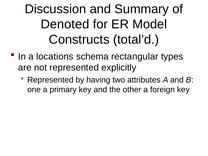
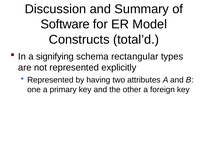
Denoted: Denoted -> Software (65, 24)
locations: locations -> signifying (55, 56)
